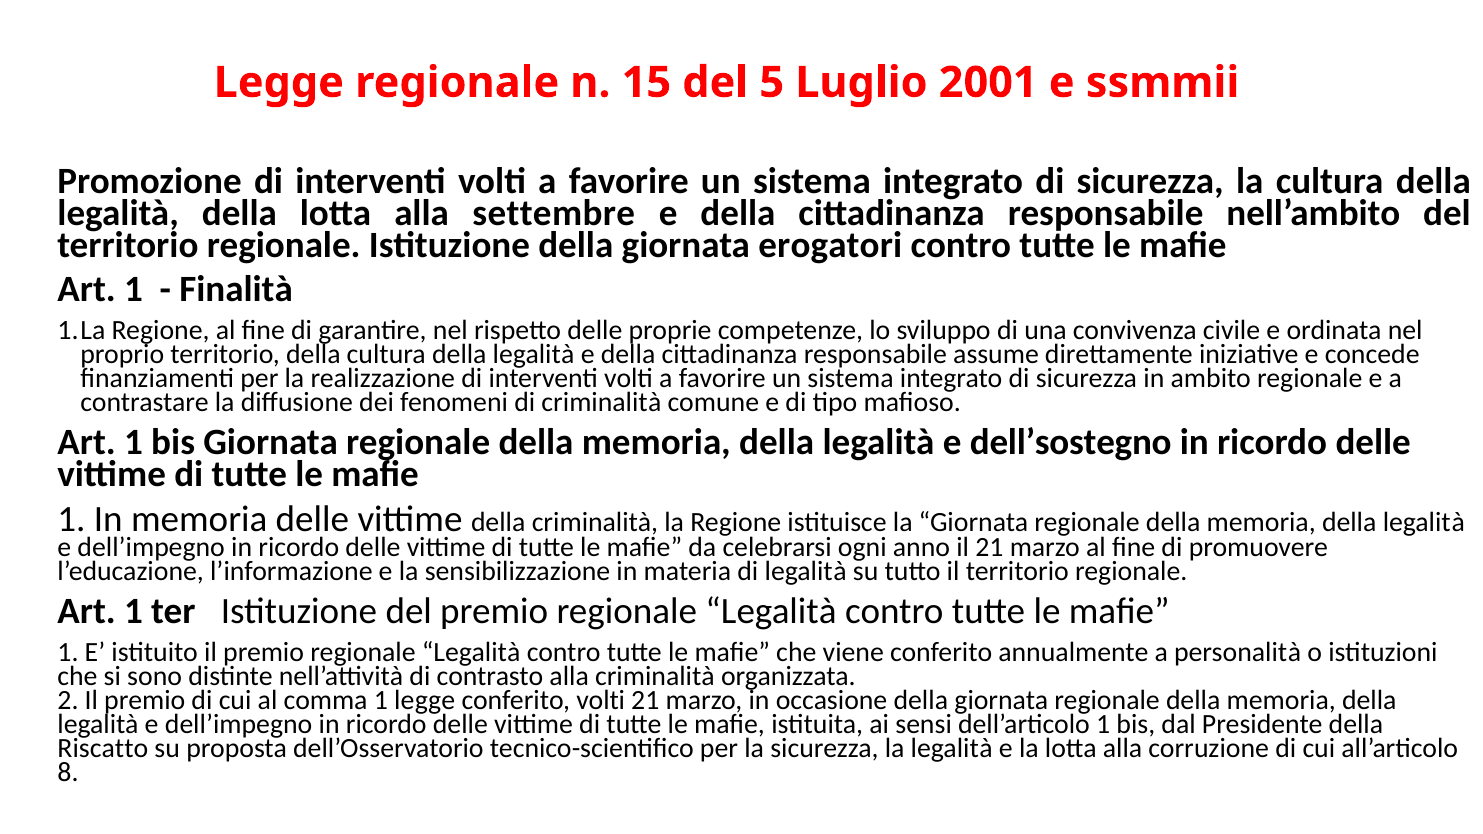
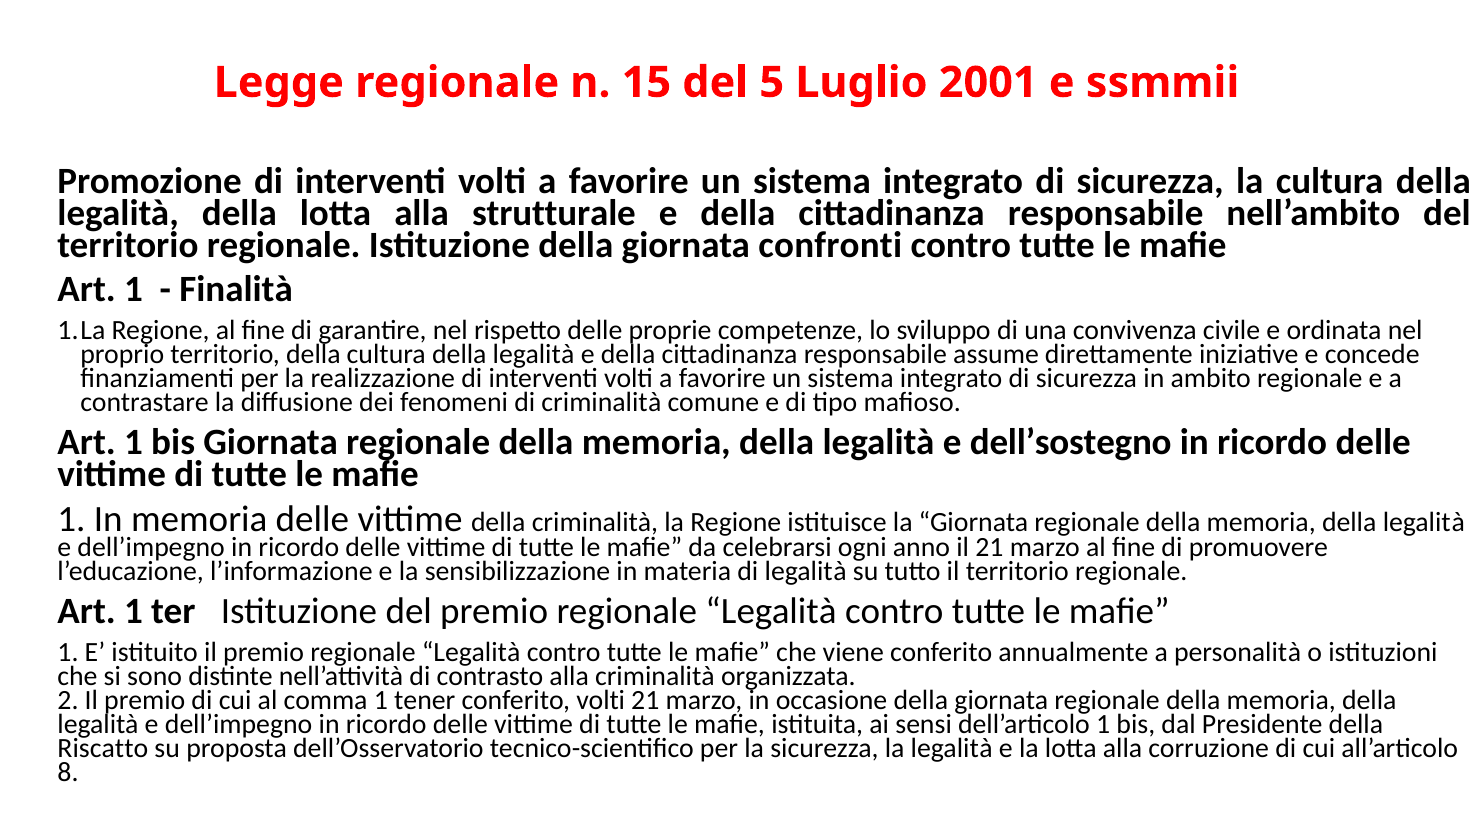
settembre: settembre -> strutturale (554, 213)
erogatori: erogatori -> confronti (830, 245)
1 legge: legge -> tener (425, 701)
